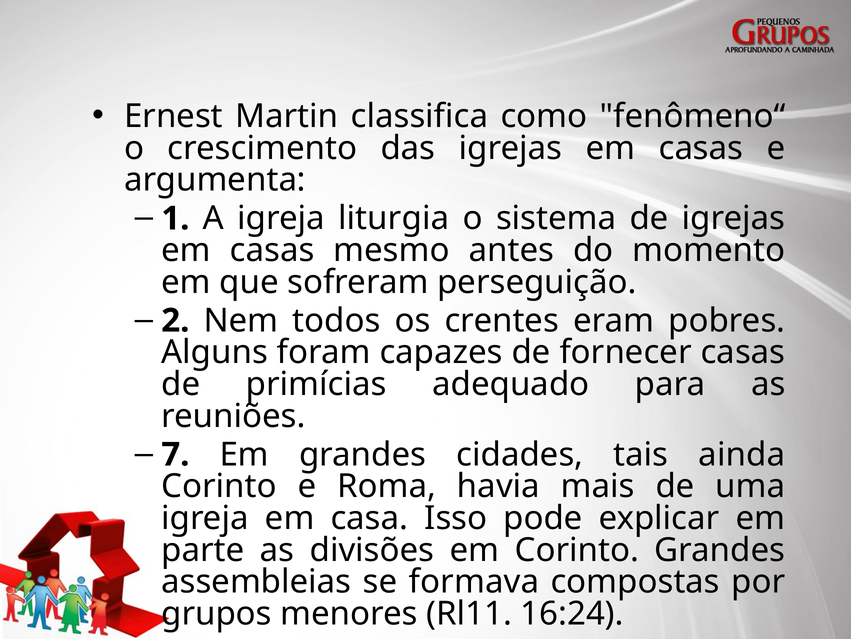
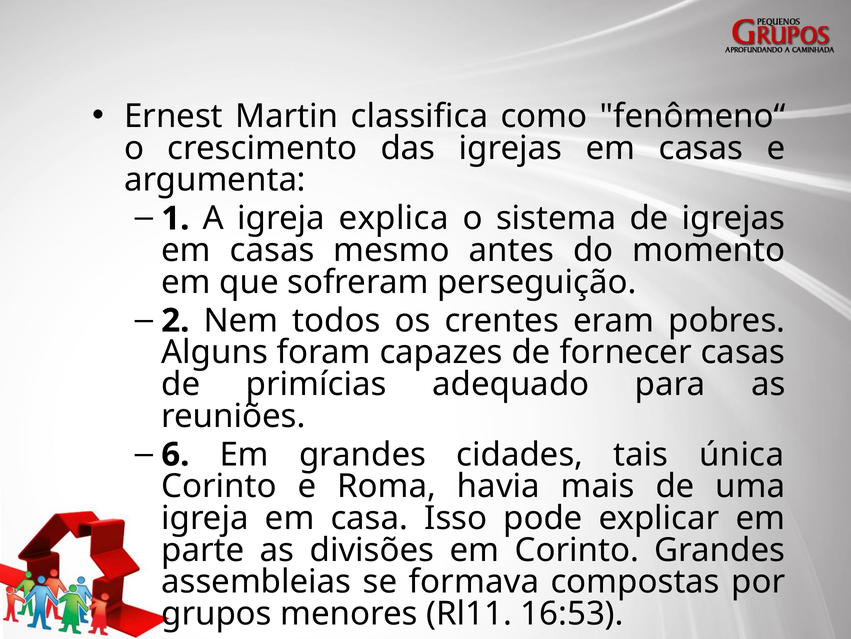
liturgia: liturgia -> explica (394, 218)
7: 7 -> 6 (175, 454)
ainda: ainda -> única (742, 454)
16:24: 16:24 -> 16:53 (572, 613)
